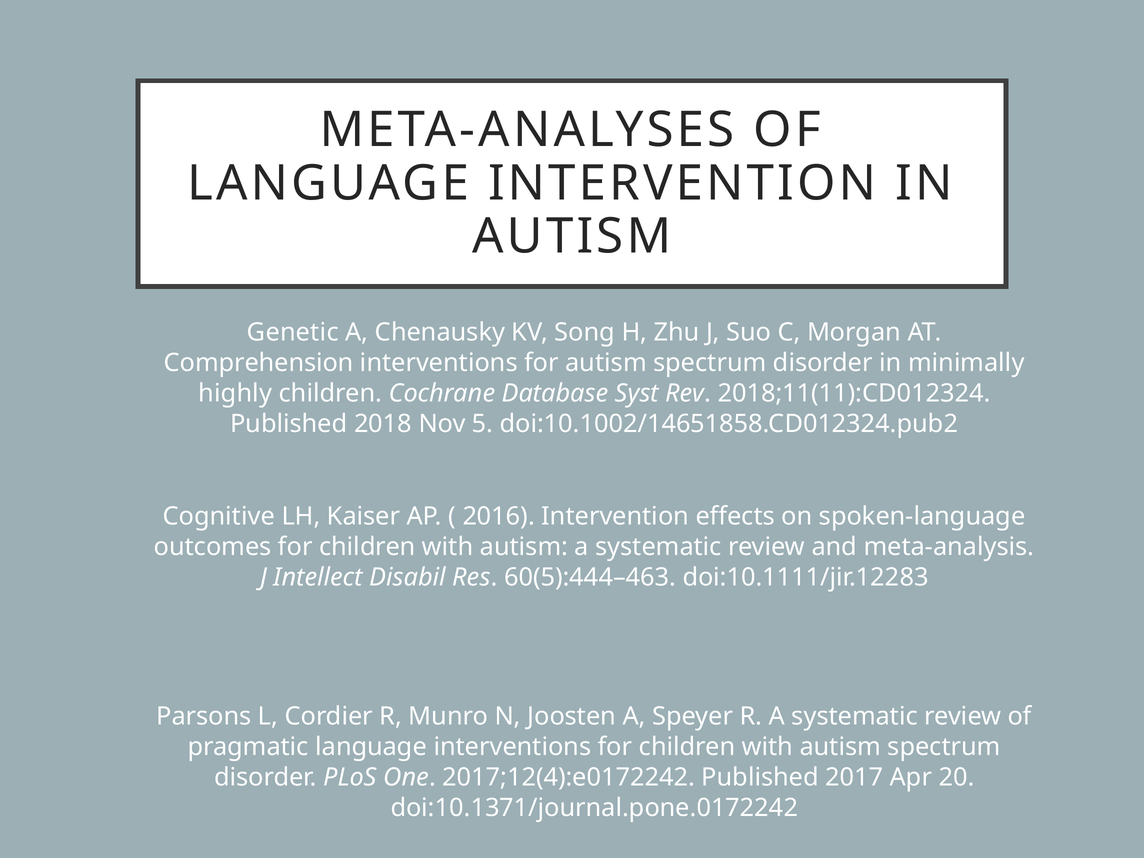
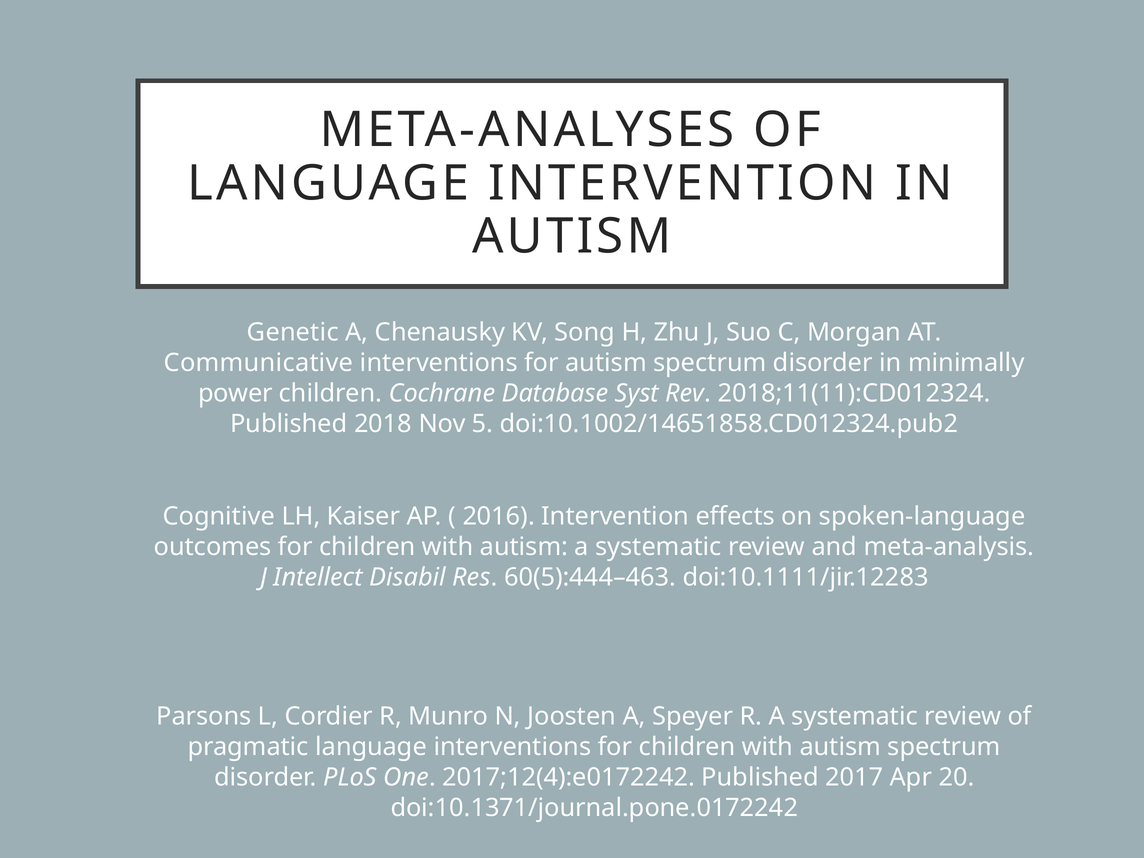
Comprehension: Comprehension -> Communicative (259, 363)
highly: highly -> power (235, 393)
